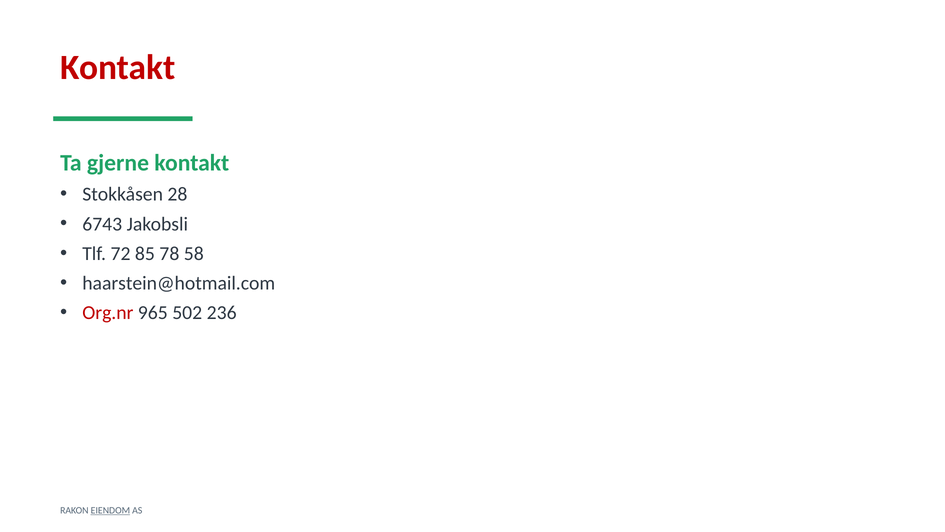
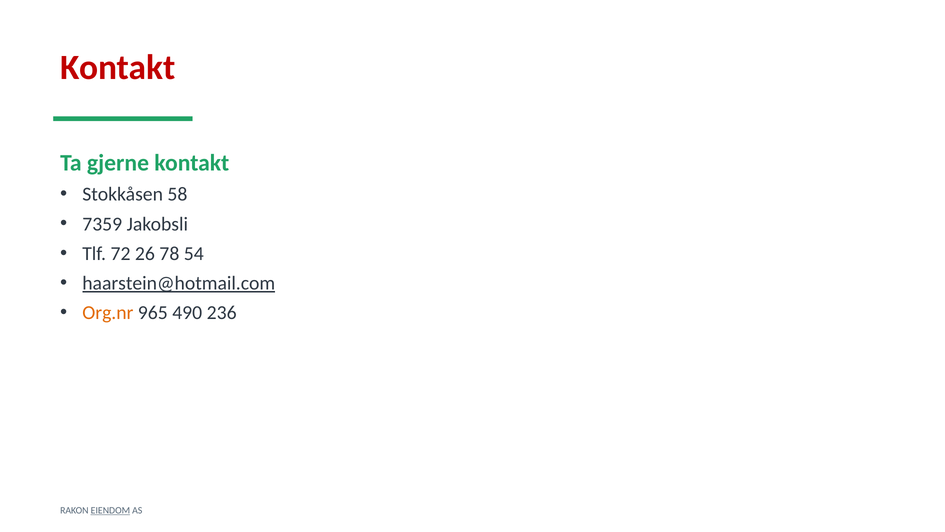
28: 28 -> 58 (177, 194)
6743: 6743 -> 7359 (102, 224)
85: 85 -> 26 (145, 253)
58: 58 -> 54 (194, 253)
haarstein@hotmail.com underline: none -> present (179, 283)
Org.nr colour: red -> orange (108, 313)
502: 502 -> 490 (187, 313)
